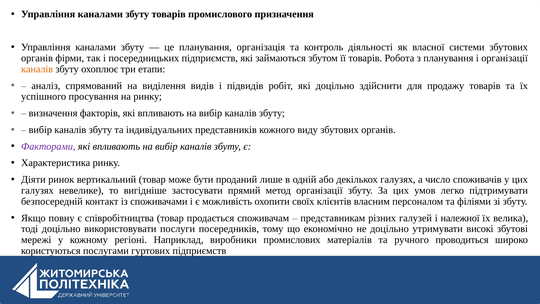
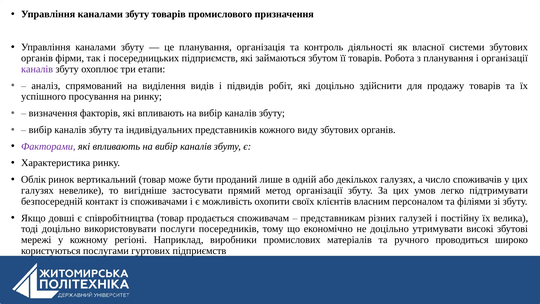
каналів colour: orange -> purple (37, 69)
Діяти: Діяти -> Облік (33, 179)
повну: повну -> довші (62, 218)
належної: належної -> постійну (460, 218)
